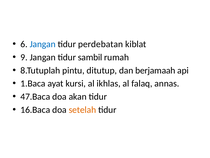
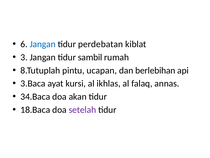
9: 9 -> 3 (24, 57)
ditutup: ditutup -> ucapan (102, 70)
berjamaah: berjamaah -> berlebihan (155, 70)
1.Baca: 1.Baca -> 3.Baca (33, 83)
47.Baca: 47.Baca -> 34.Baca (35, 96)
16.Baca: 16.Baca -> 18.Baca (35, 109)
setelah colour: orange -> purple (82, 109)
